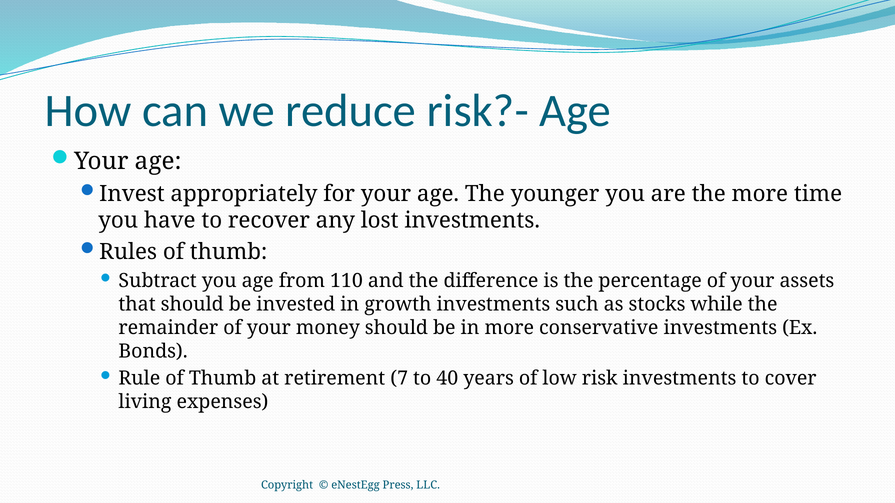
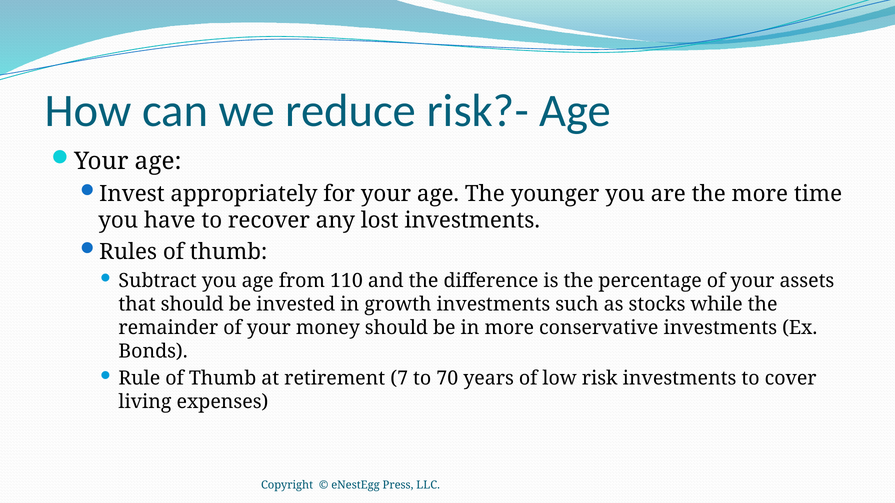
40: 40 -> 70 (447, 379)
